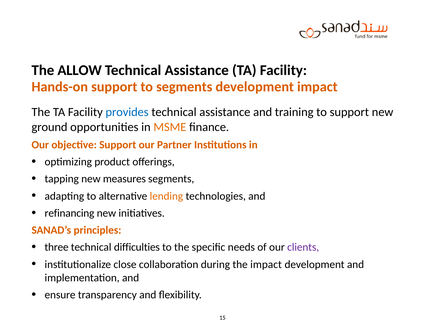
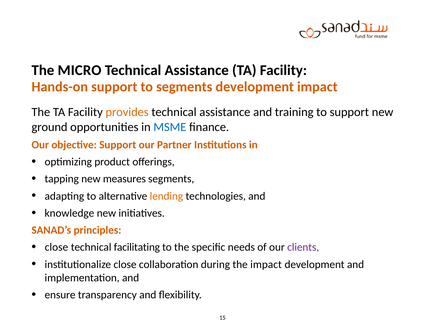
ALLOW: ALLOW -> MICRO (80, 70)
provides colour: blue -> orange (127, 112)
MSME colour: orange -> blue (170, 127)
refinancing: refinancing -> knowledge (69, 213)
three: three -> close (56, 247)
difficulties: difficulties -> facilitating (137, 247)
